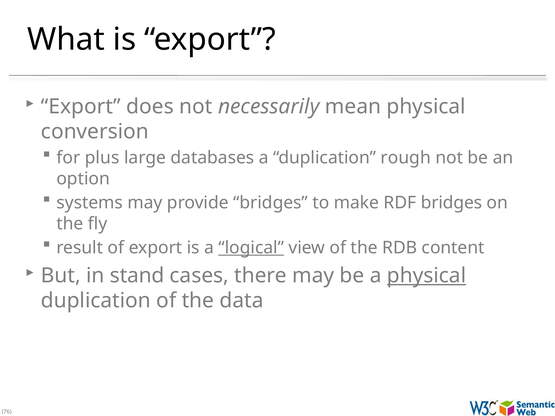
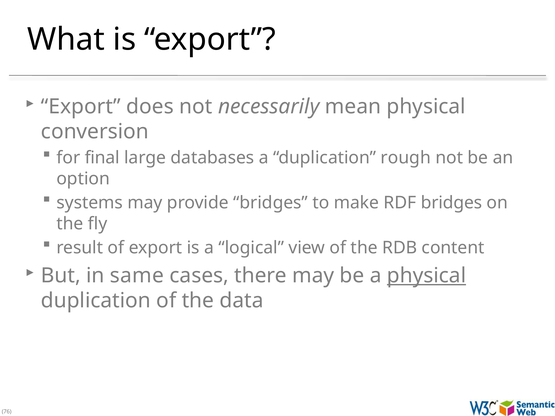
plus: plus -> final (102, 158)
logical underline: present -> none (251, 248)
stand: stand -> same (137, 276)
